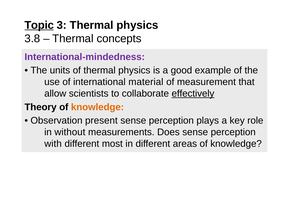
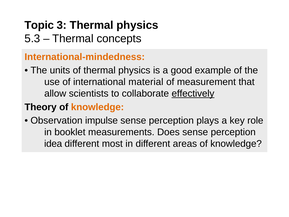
Topic underline: present -> none (39, 25)
3.8: 3.8 -> 5.3 (32, 39)
International-mindedness colour: purple -> orange (85, 57)
present: present -> impulse (101, 120)
without: without -> booklet (70, 132)
with: with -> idea (53, 144)
